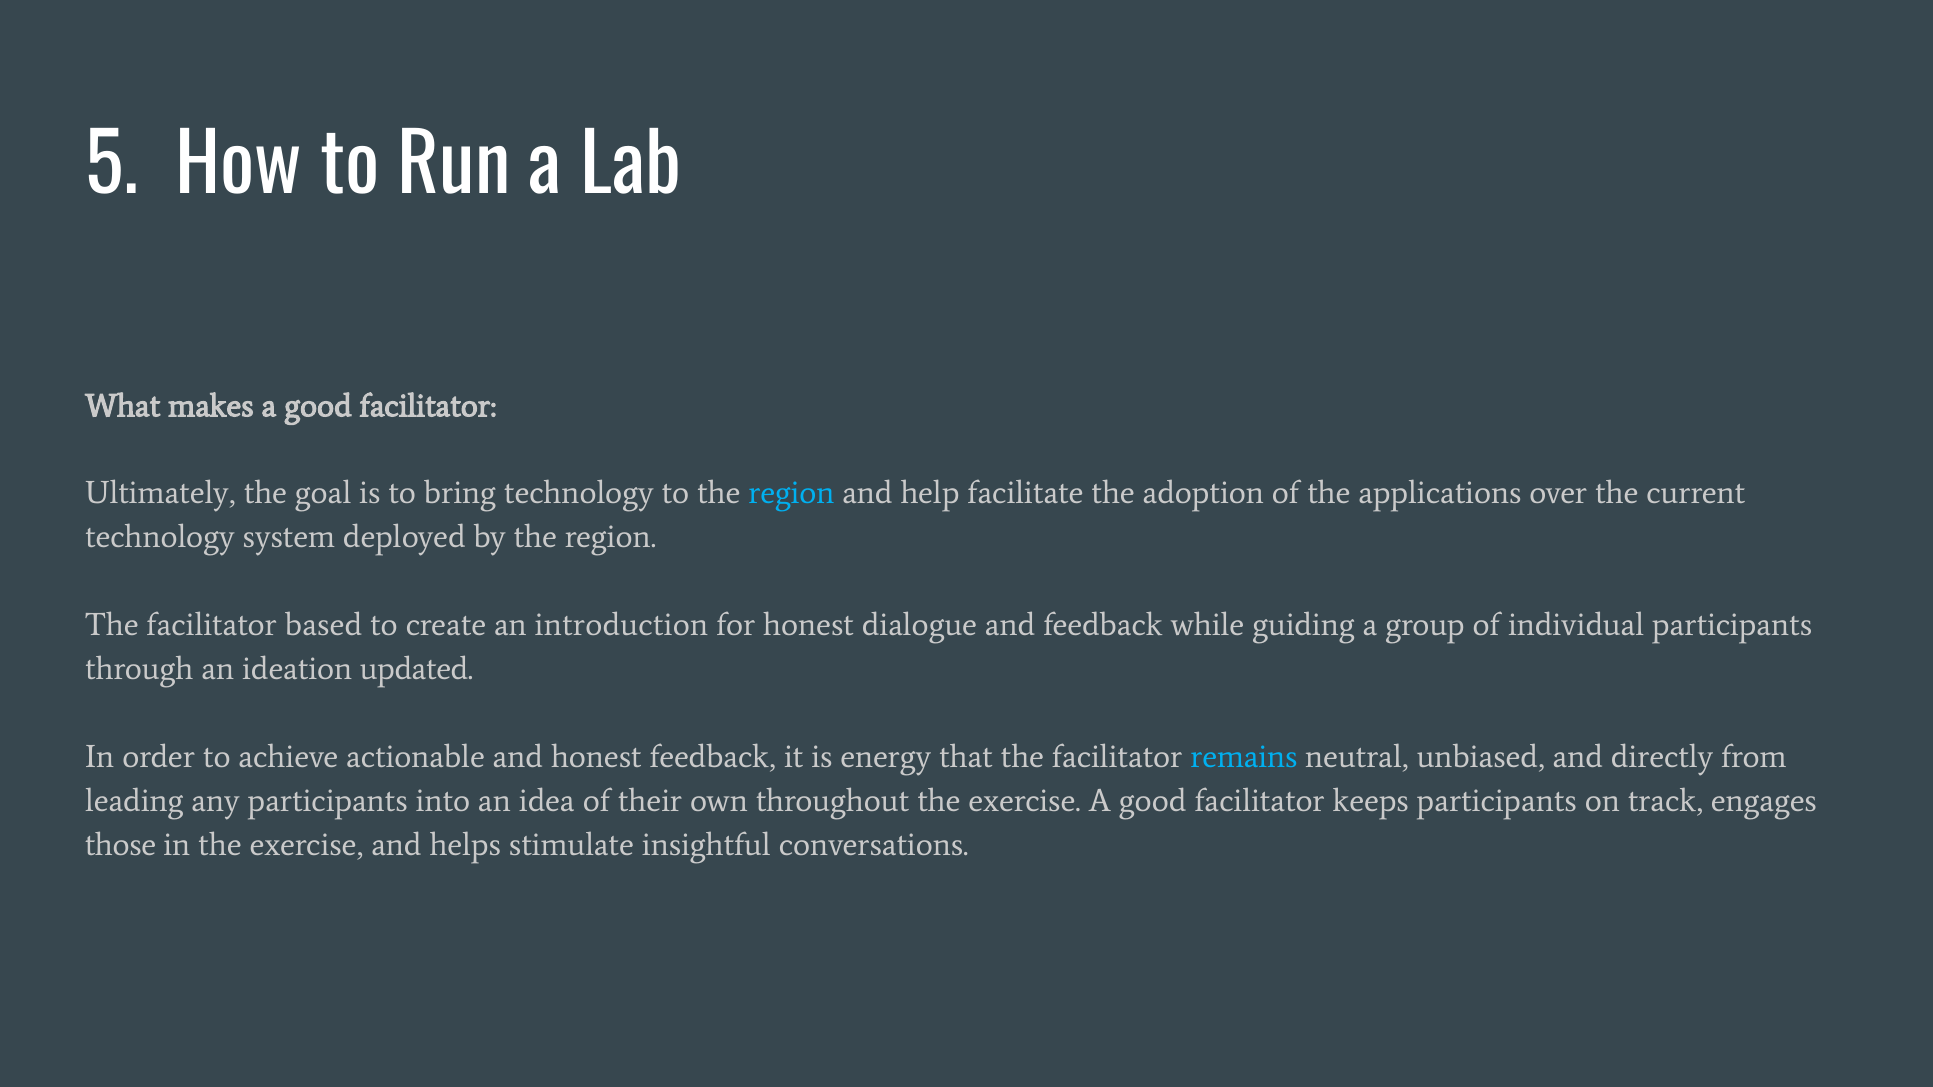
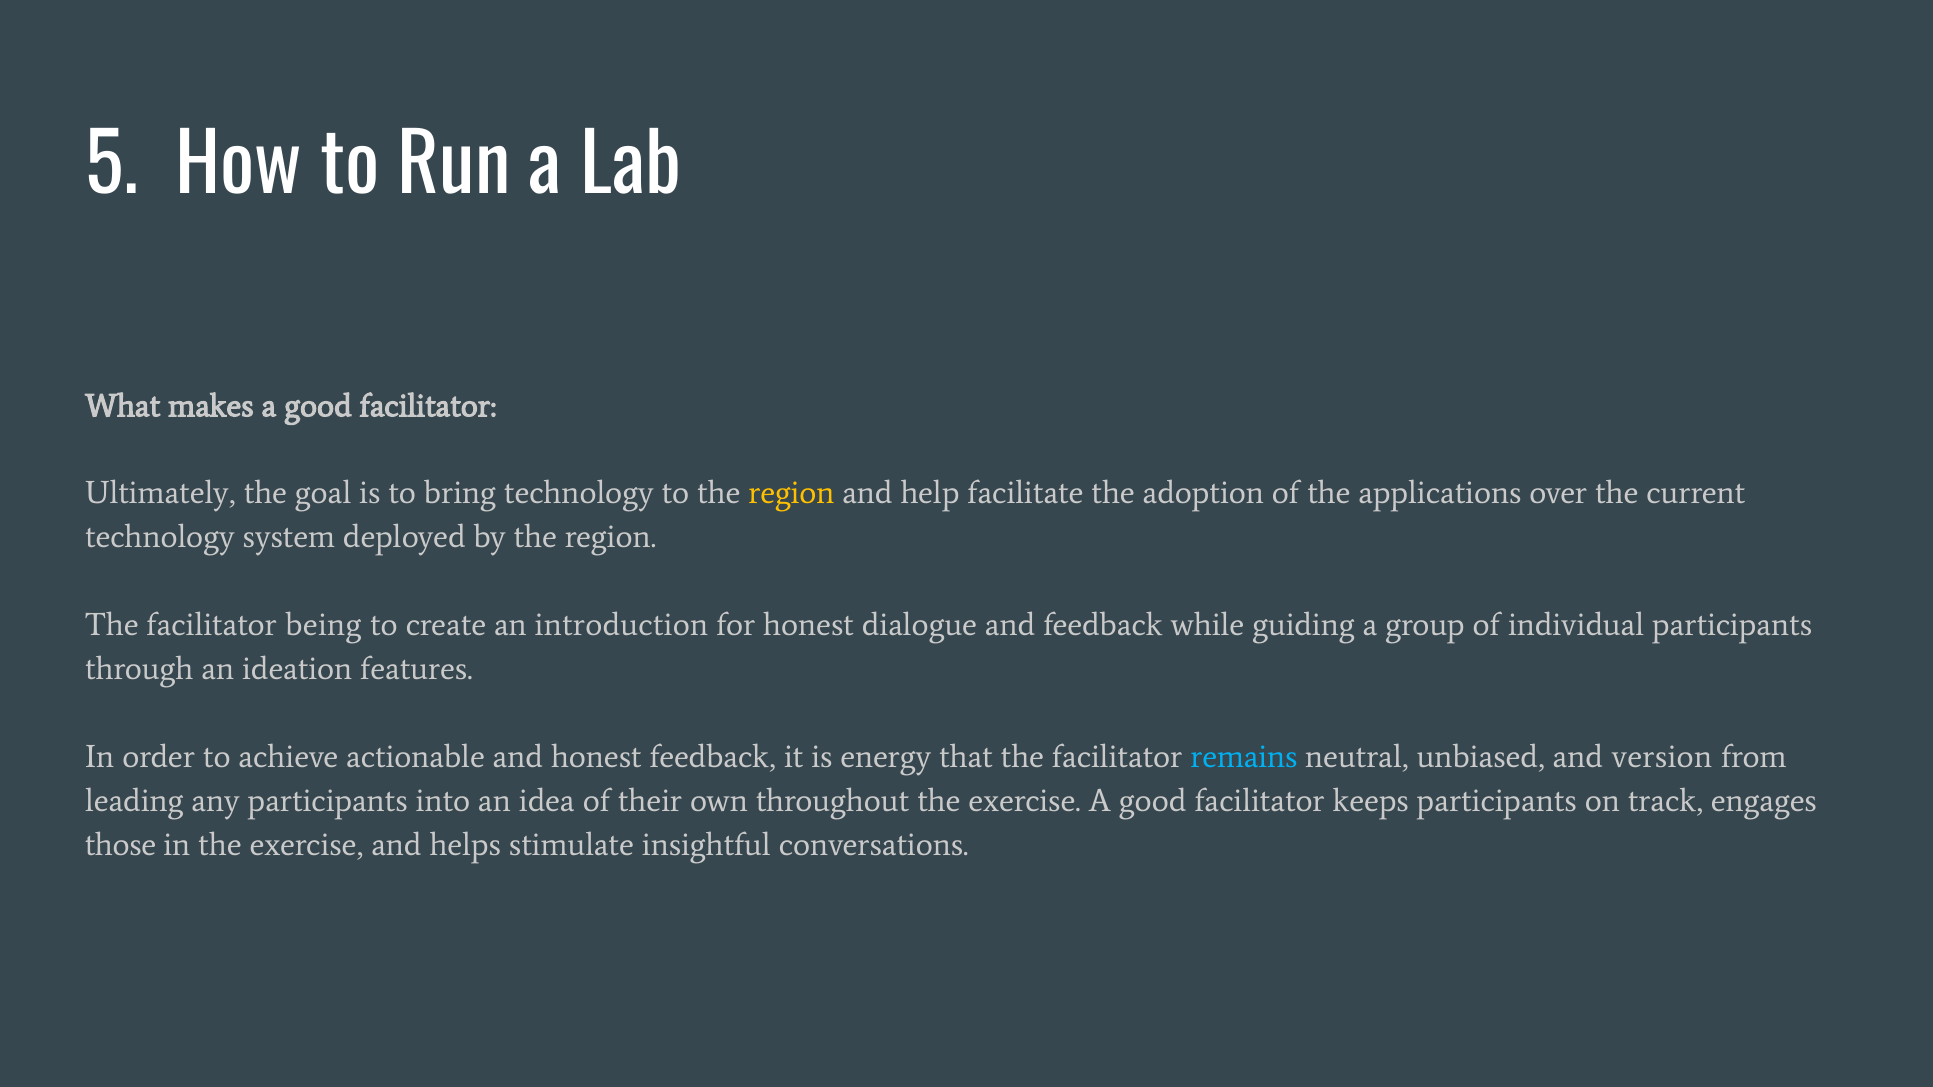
region colour: light blue -> yellow (791, 493)
based: based -> being (323, 625)
updated: updated -> features (416, 669)
directly: directly -> version (1662, 757)
